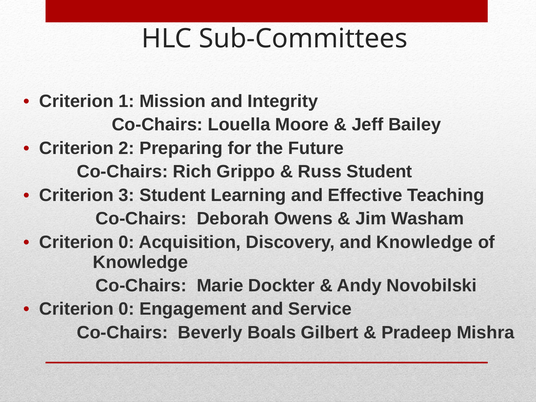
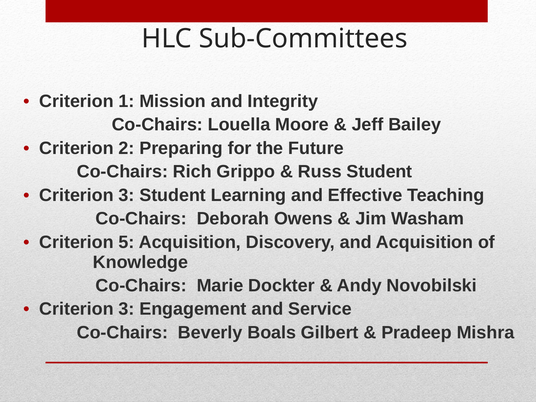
0: 0 -> 5 (127, 242)
and Knowledge: Knowledge -> Acquisition (425, 242)
0: 0 -> 3 (127, 309)
